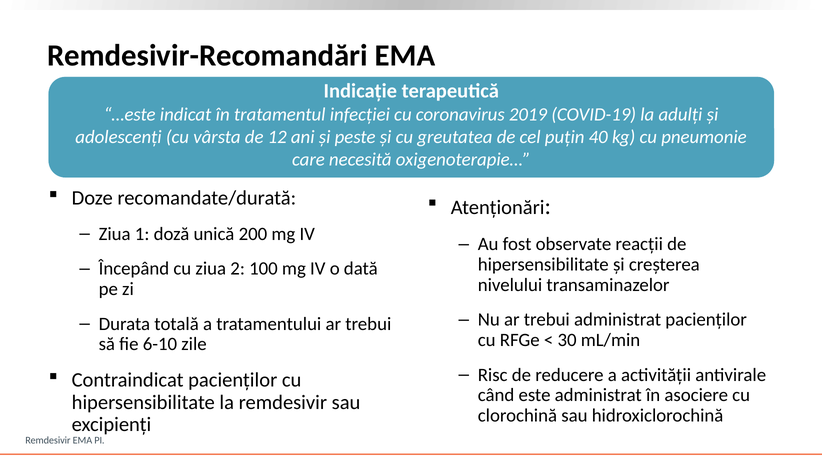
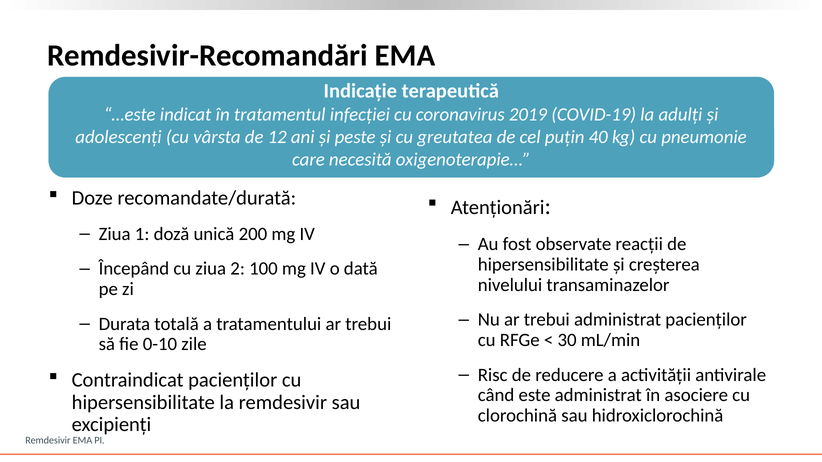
6-10: 6-10 -> 0-10 (160, 345)
